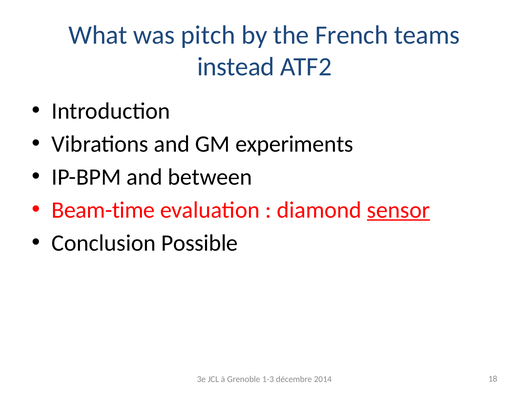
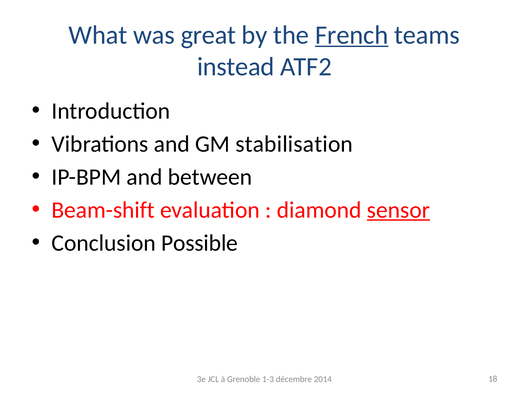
pitch: pitch -> great (208, 35)
French underline: none -> present (352, 35)
experiments: experiments -> stabilisation (294, 144)
Beam-time: Beam-time -> Beam-shift (103, 210)
